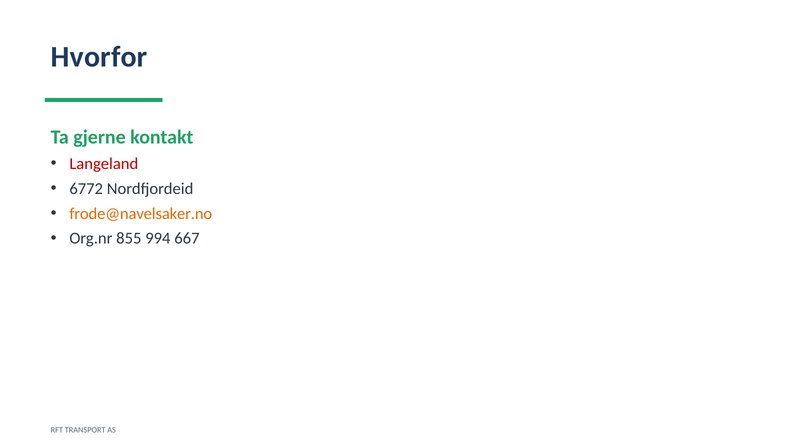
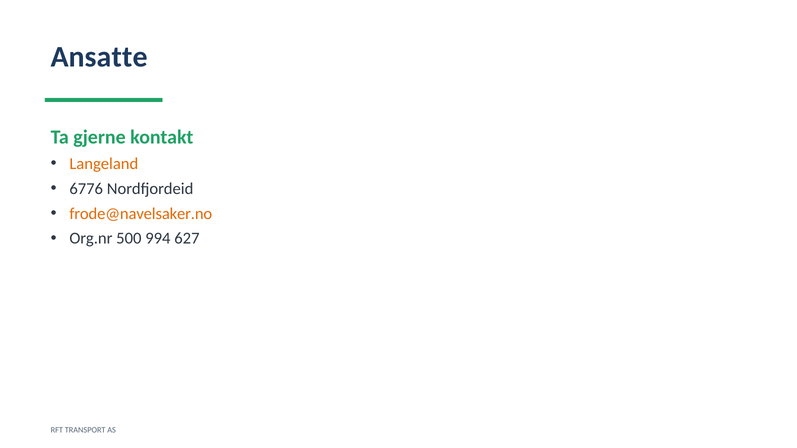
Hvorfor: Hvorfor -> Ansatte (99, 57)
Langeland colour: red -> orange (104, 164)
6772: 6772 -> 6776 (86, 189)
855: 855 -> 500 (129, 239)
667: 667 -> 627 (187, 239)
